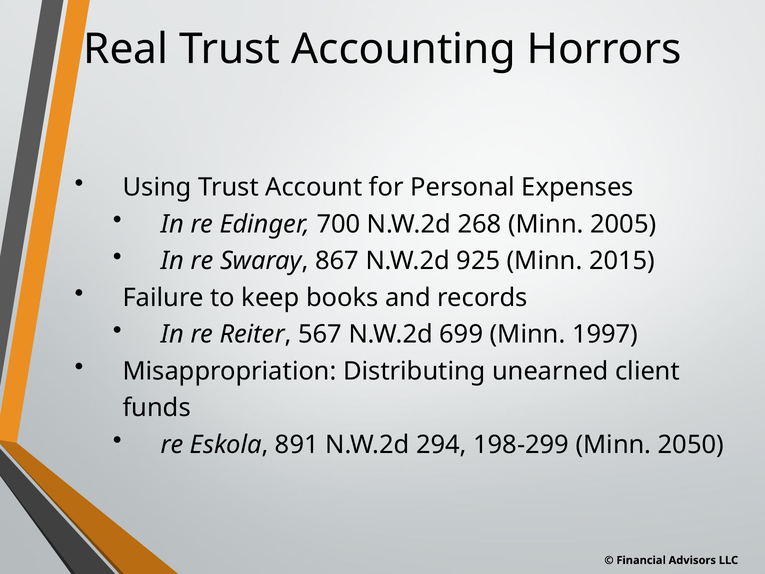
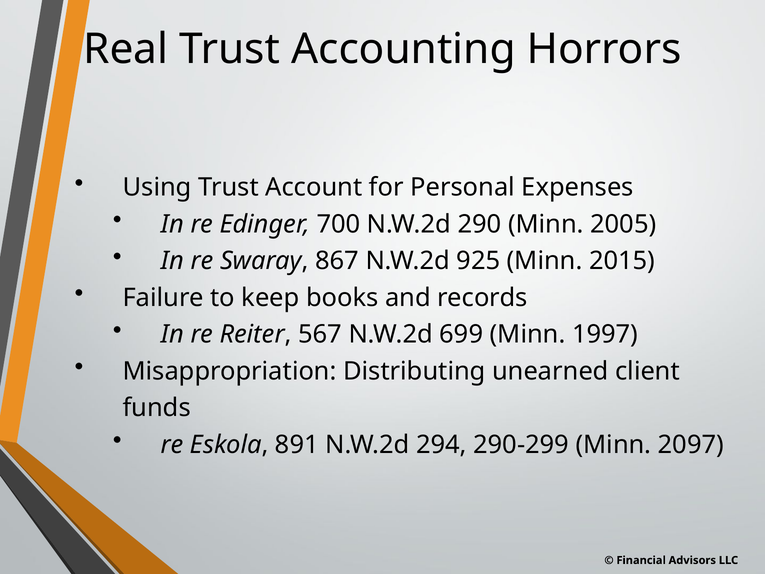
268: 268 -> 290 (479, 224)
198-299: 198-299 -> 290-299 (521, 444)
2050: 2050 -> 2097 (691, 444)
